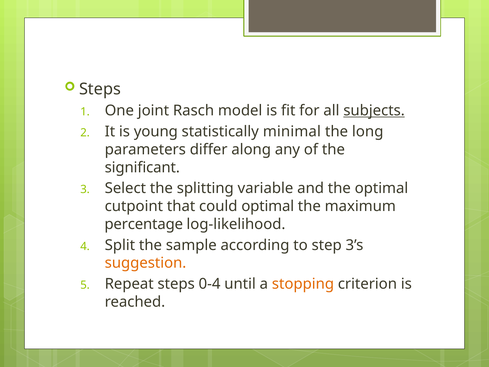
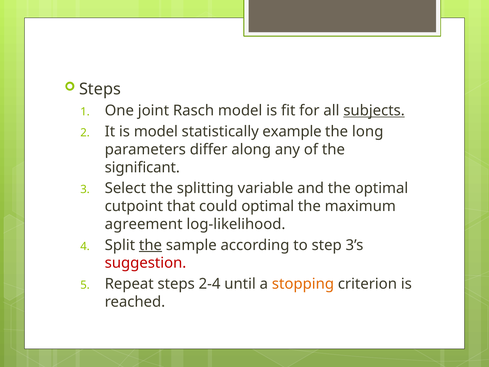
is young: young -> model (156, 131)
minimal: minimal -> example (292, 131)
percentage: percentage -> agreement (144, 224)
the underline: none -> present (150, 245)
suggestion colour: orange -> red (146, 263)
0-4: 0-4 -> 2-4 (210, 284)
